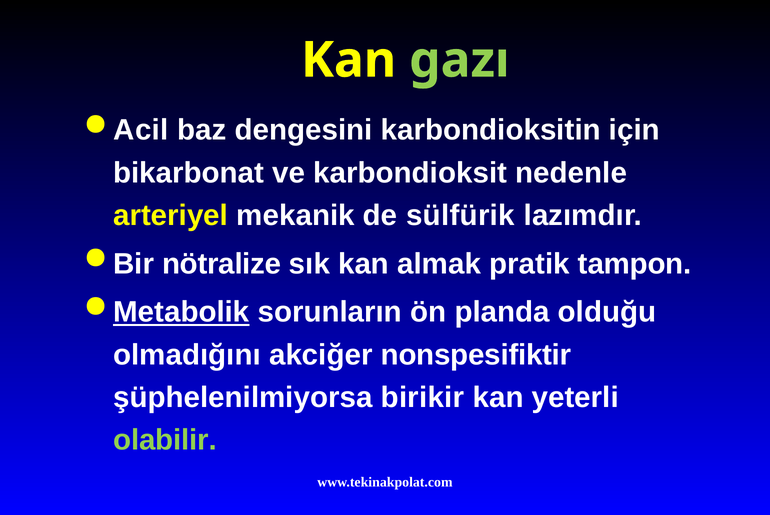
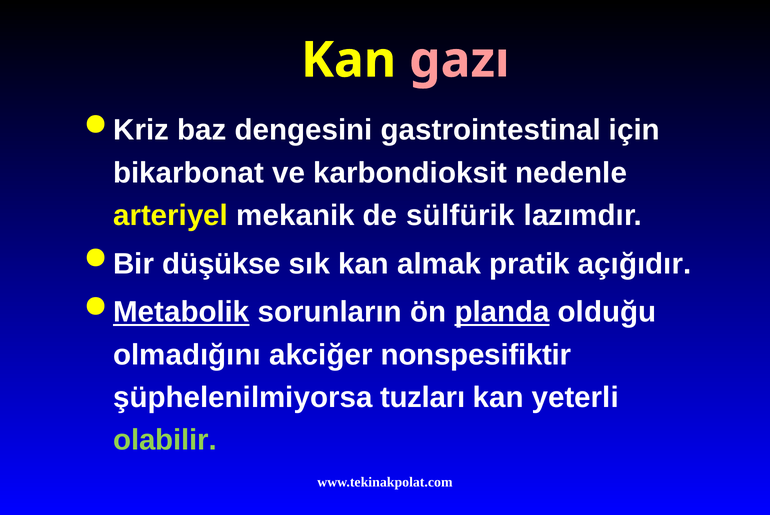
gazı colour: light green -> pink (460, 60)
Acil: Acil -> Kriz (141, 130)
karbondioksitin: karbondioksitin -> gastrointestinal (491, 130)
nötralize: nötralize -> düşükse (222, 264)
tampon: tampon -> açığıdır (635, 264)
planda underline: none -> present (502, 312)
birikir: birikir -> tuzları (423, 397)
